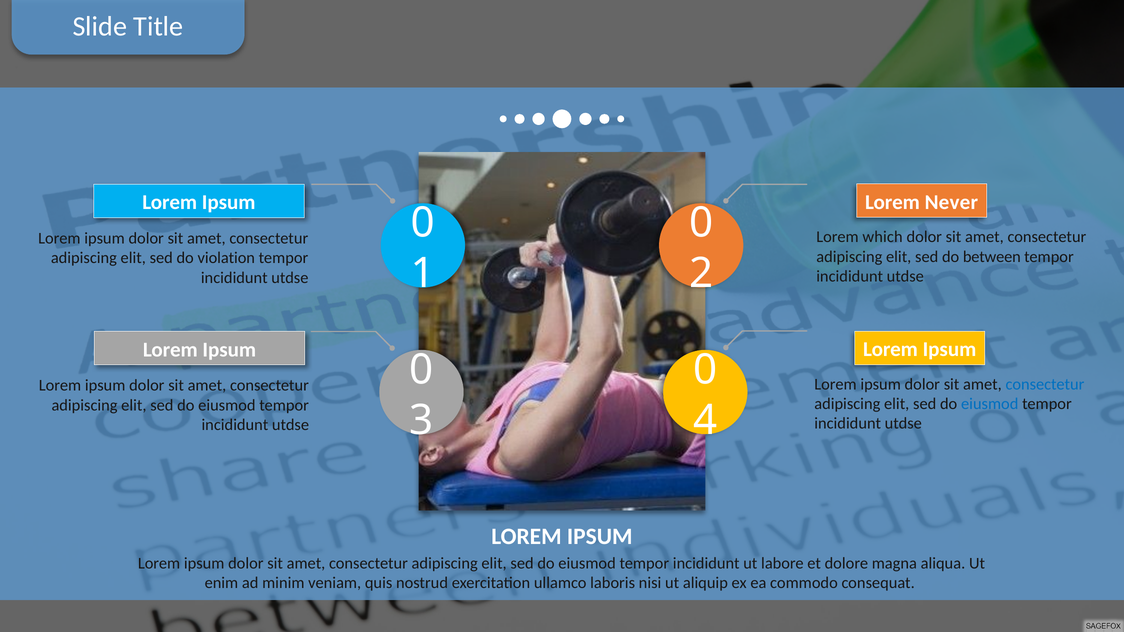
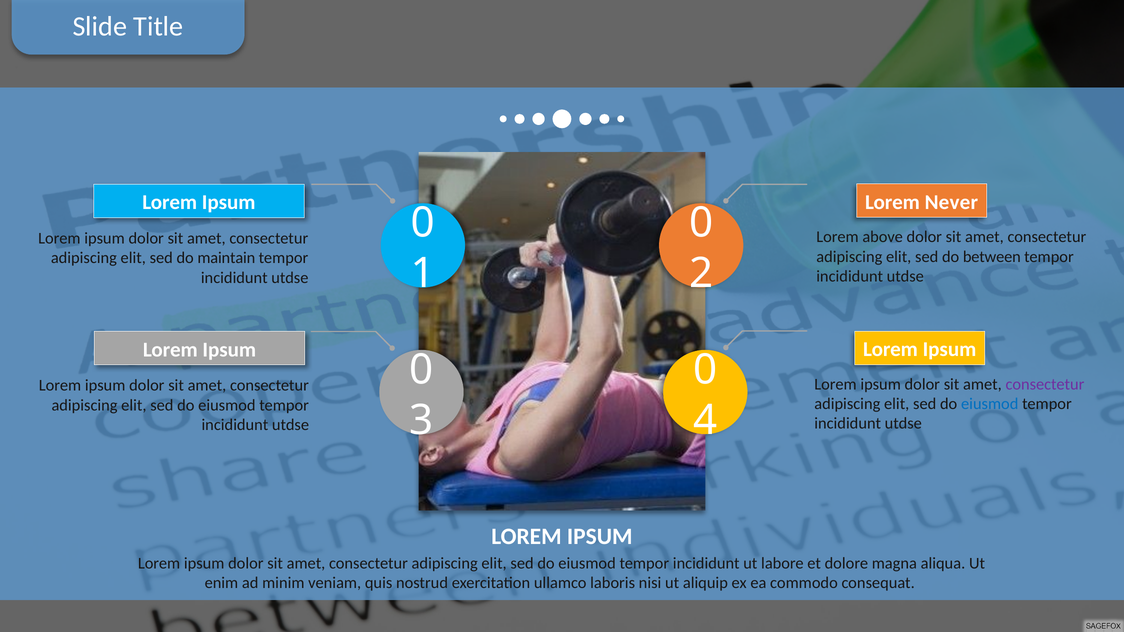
which: which -> above (883, 237)
violation: violation -> maintain (226, 258)
consectetur colour: blue -> purple (1045, 384)
